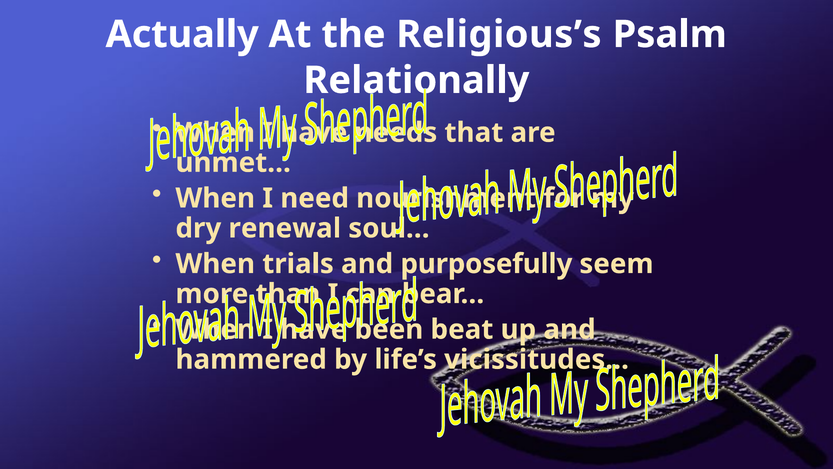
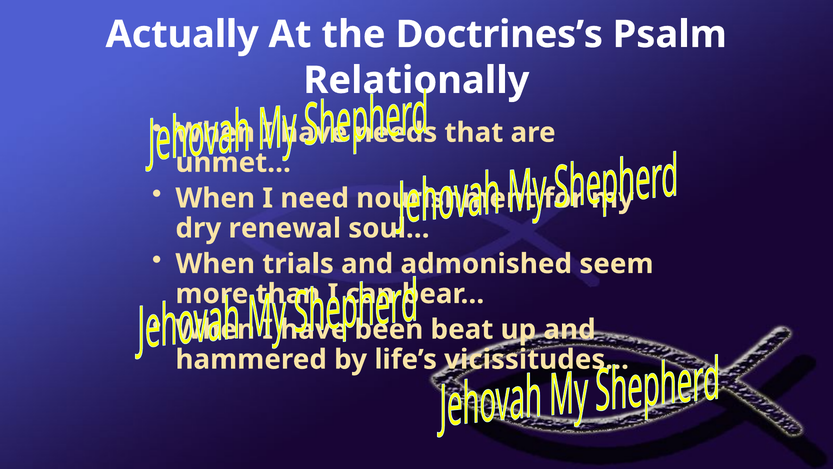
Religious’s: Religious’s -> Doctrines’s (499, 34)
purposefully: purposefully -> admonished (486, 264)
